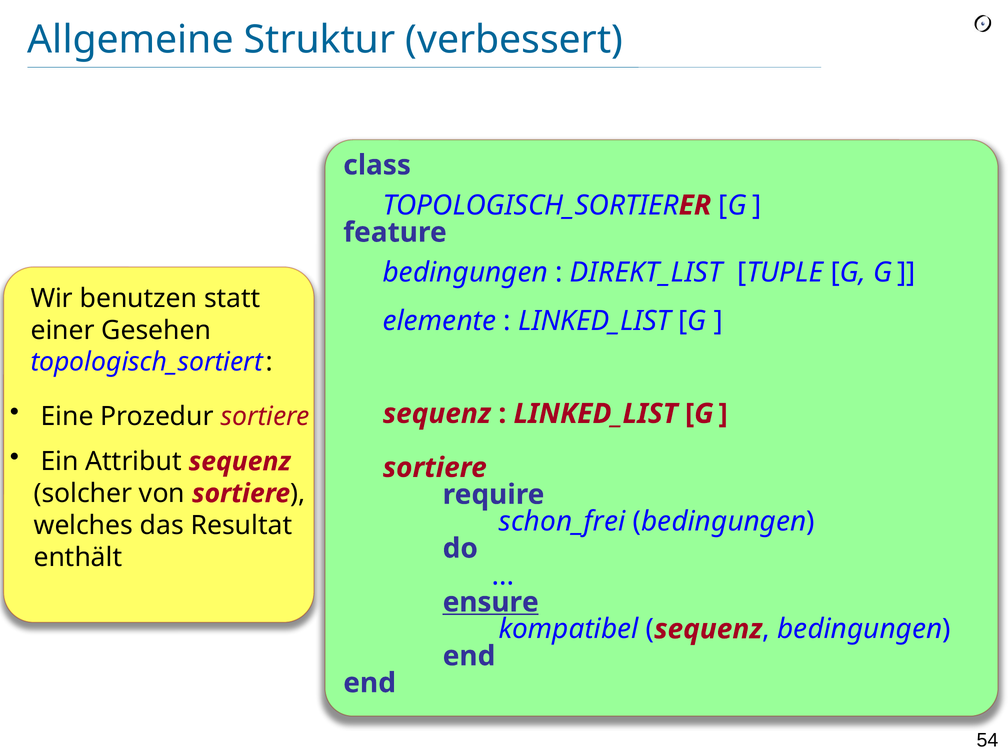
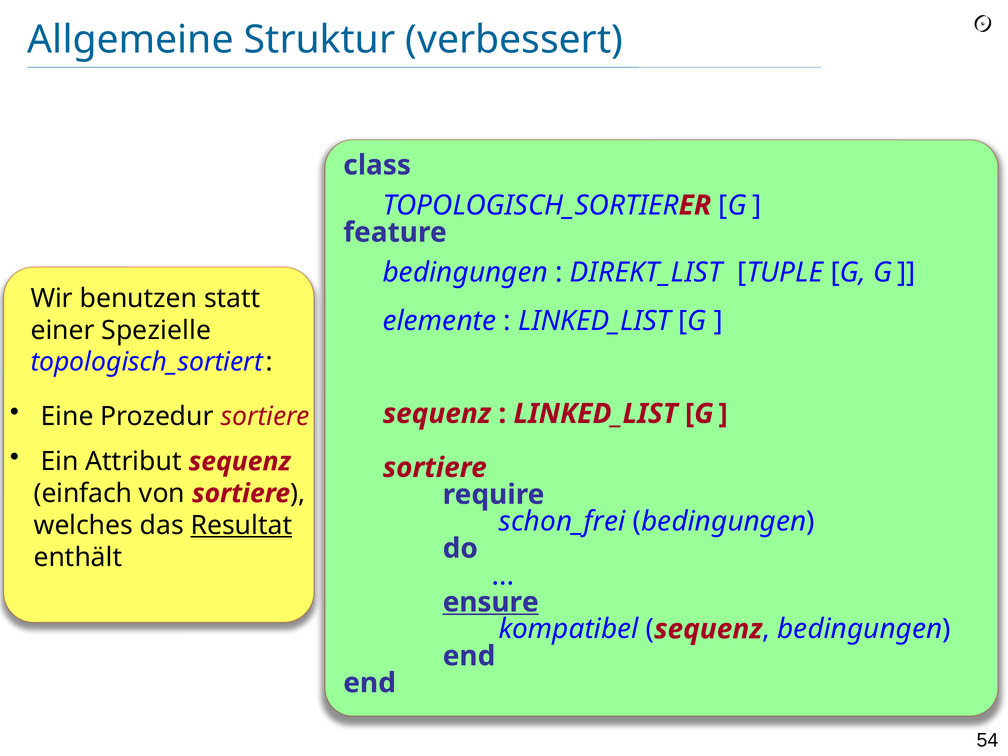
Gesehen: Gesehen -> Spezielle (156, 330)
solcher: solcher -> einfach (83, 493)
Resultat underline: none -> present (241, 525)
